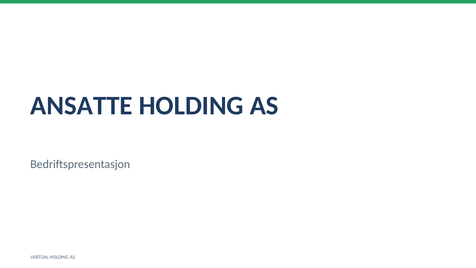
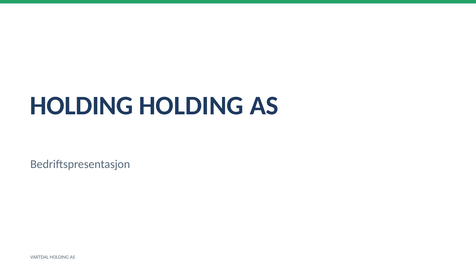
ANSATTE: ANSATTE -> HOLDING (82, 106)
